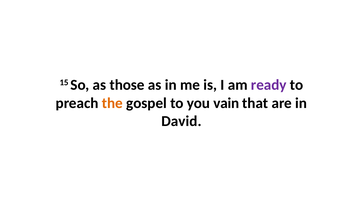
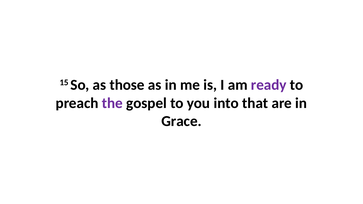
the colour: orange -> purple (112, 103)
vain: vain -> into (226, 103)
David: David -> Grace (181, 121)
